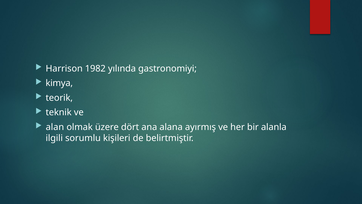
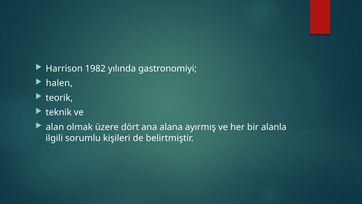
kimya: kimya -> halen (59, 83)
